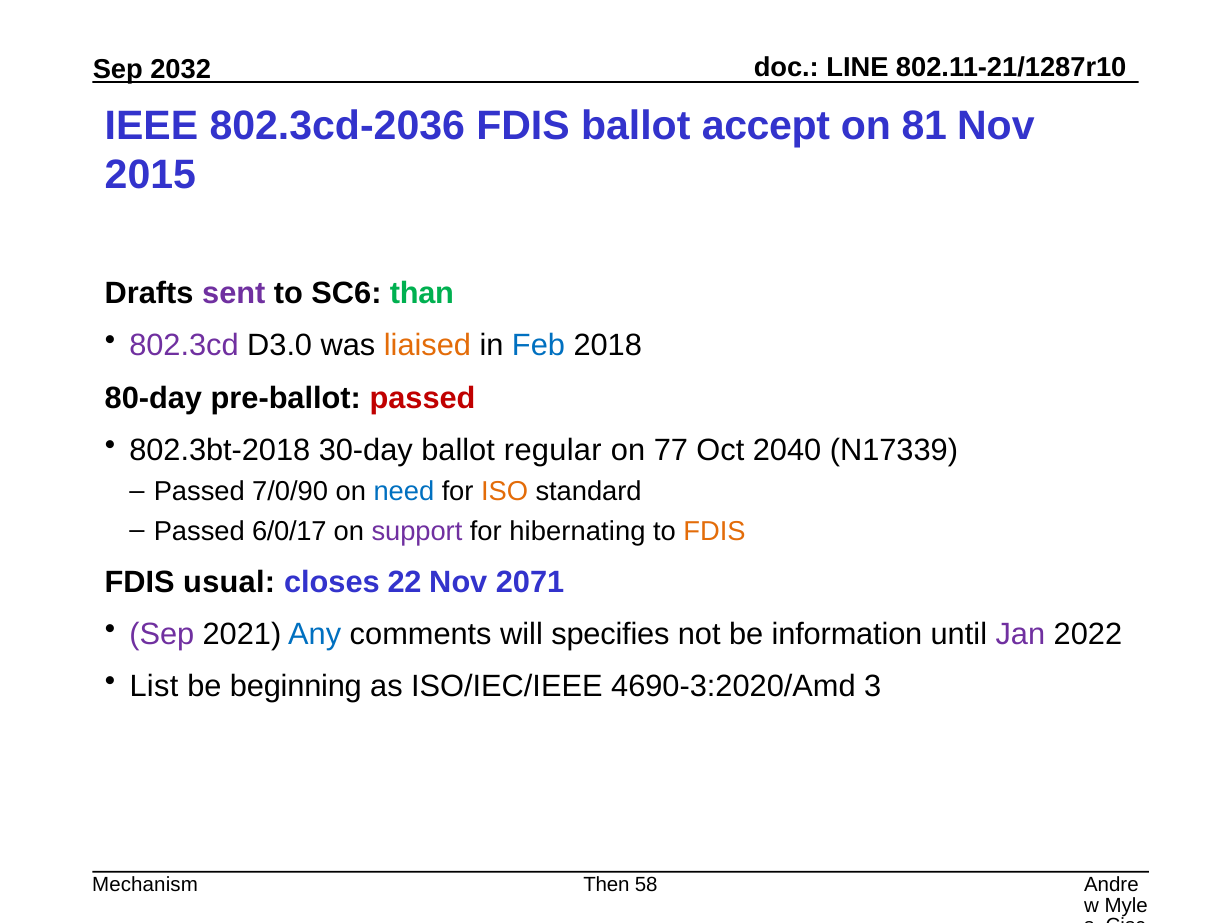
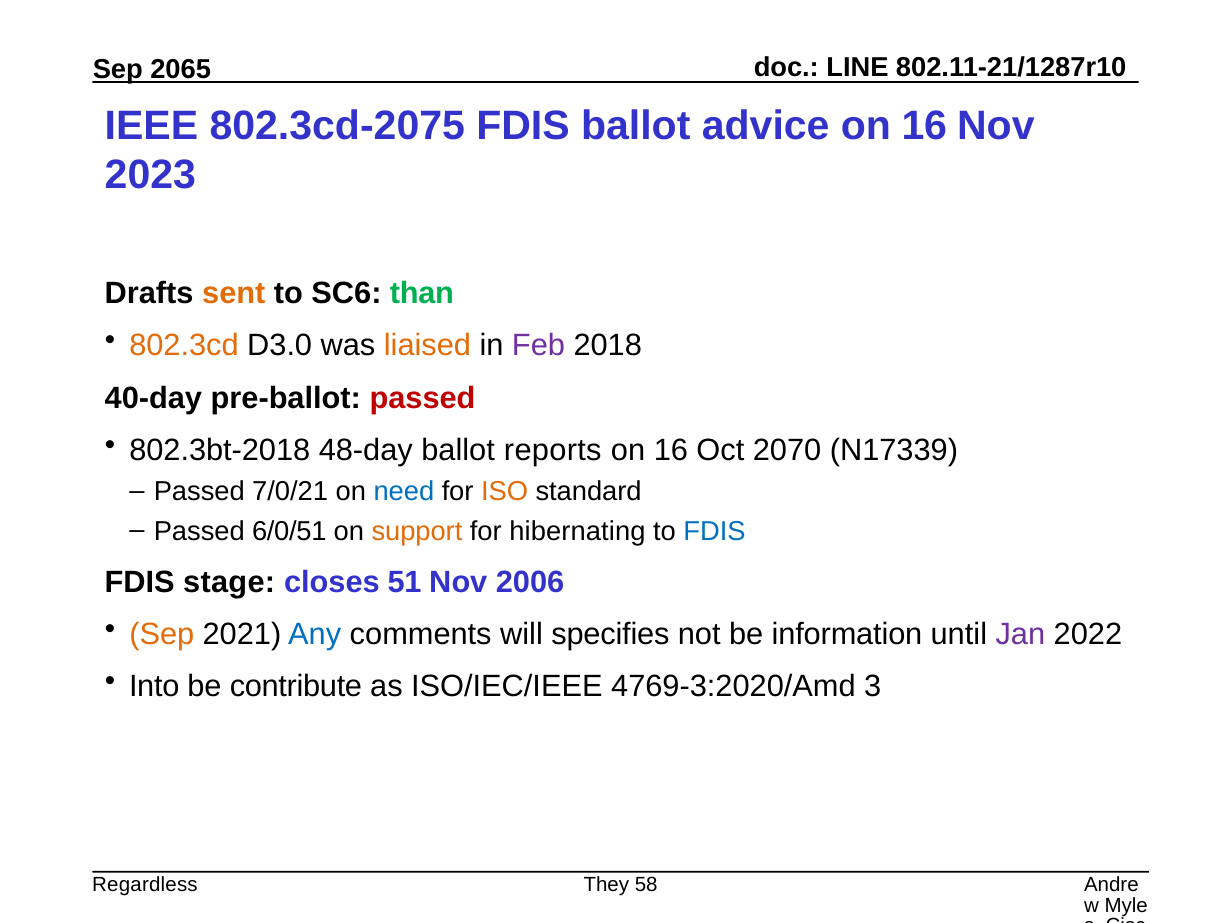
2032: 2032 -> 2065 (181, 70)
802.3cd-2036: 802.3cd-2036 -> 802.3cd-2075 (337, 126)
accept: accept -> advice (766, 126)
81: 81 -> 16 (924, 126)
2015: 2015 -> 2023 (150, 175)
sent colour: purple -> orange (234, 294)
802.3cd colour: purple -> orange (184, 346)
Feb colour: blue -> purple (538, 346)
80-day: 80-day -> 40-day (153, 398)
30-day: 30-day -> 48-day (366, 451)
regular: regular -> reports (553, 451)
77: 77 -> 16 (671, 451)
2040: 2040 -> 2070 (787, 451)
7/0/90: 7/0/90 -> 7/0/21 (290, 492)
6/0/17: 6/0/17 -> 6/0/51 (289, 532)
support colour: purple -> orange (417, 532)
FDIS colour: orange -> blue (715, 532)
usual: usual -> stage (229, 582)
22: 22 -> 51 (405, 582)
2071: 2071 -> 2006 (530, 582)
Sep colour: purple -> orange (162, 635)
List: List -> Into (154, 687)
beginning: beginning -> contribute (296, 687)
4690-3:2020/Amd: 4690-3:2020/Amd -> 4769-3:2020/Amd (733, 687)
Mechanism: Mechanism -> Regardless (145, 885)
Then: Then -> They (606, 885)
